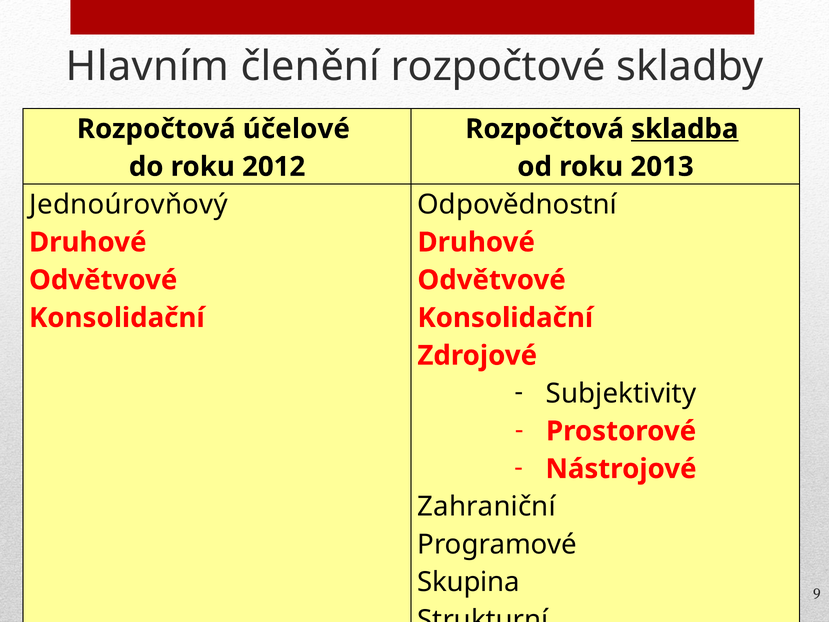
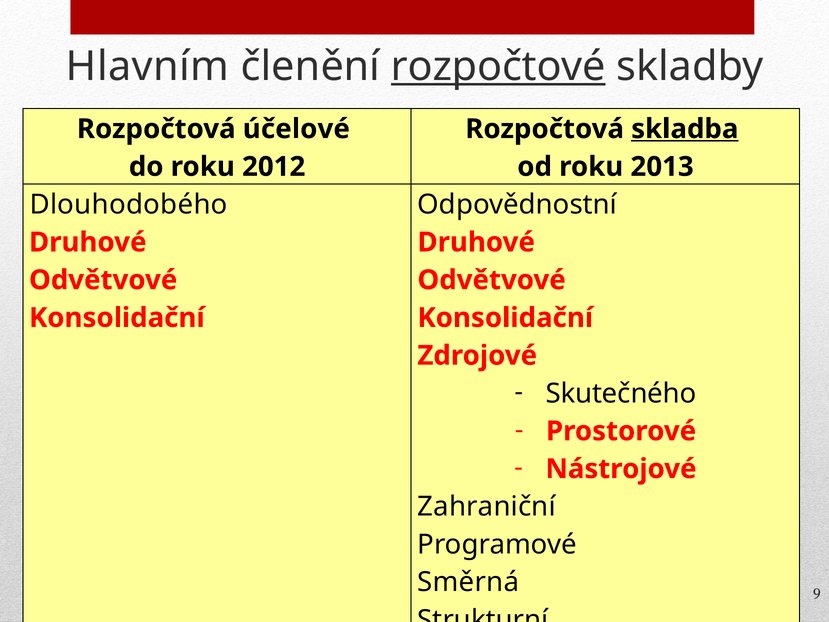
rozpočtové underline: none -> present (498, 66)
Jednoúrovňový: Jednoúrovňový -> Dlouhodobého (129, 204)
Subjektivity: Subjektivity -> Skutečného (621, 393)
Skupina: Skupina -> Směrná (468, 582)
